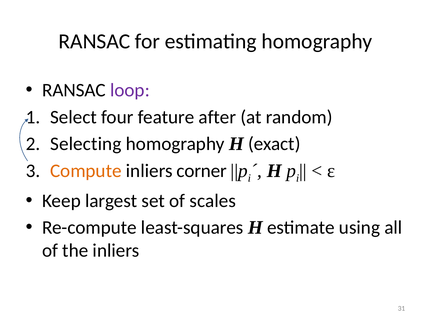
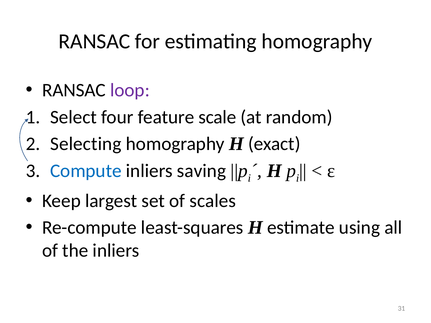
after: after -> scale (217, 117)
Compute colour: orange -> blue (86, 171)
corner: corner -> saving (201, 171)
